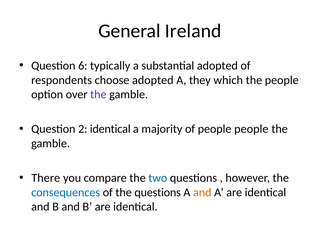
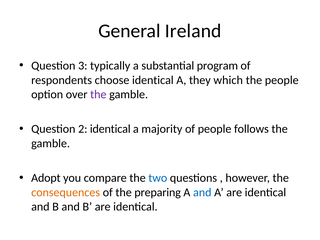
6: 6 -> 3 (83, 66)
substantial adopted: adopted -> program (217, 66)
choose adopted: adopted -> identical (153, 80)
people people: people -> follows (251, 129)
There: There -> Adopt (46, 178)
consequences colour: blue -> orange (66, 192)
the questions: questions -> preparing (158, 192)
and colour: orange -> blue (202, 192)
